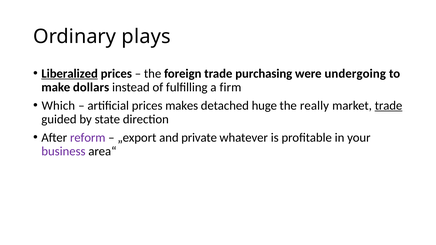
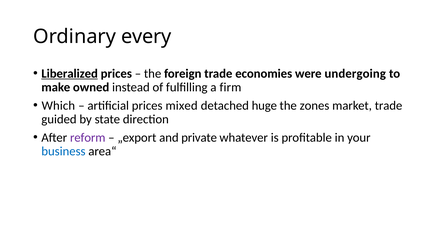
plays: plays -> every (146, 37)
purchasing: purchasing -> economies (264, 74)
dollars: dollars -> owned (91, 87)
makes: makes -> mixed (182, 106)
really: really -> zones (315, 106)
trade underline: present -> none (389, 106)
business colour: purple -> blue (63, 151)
